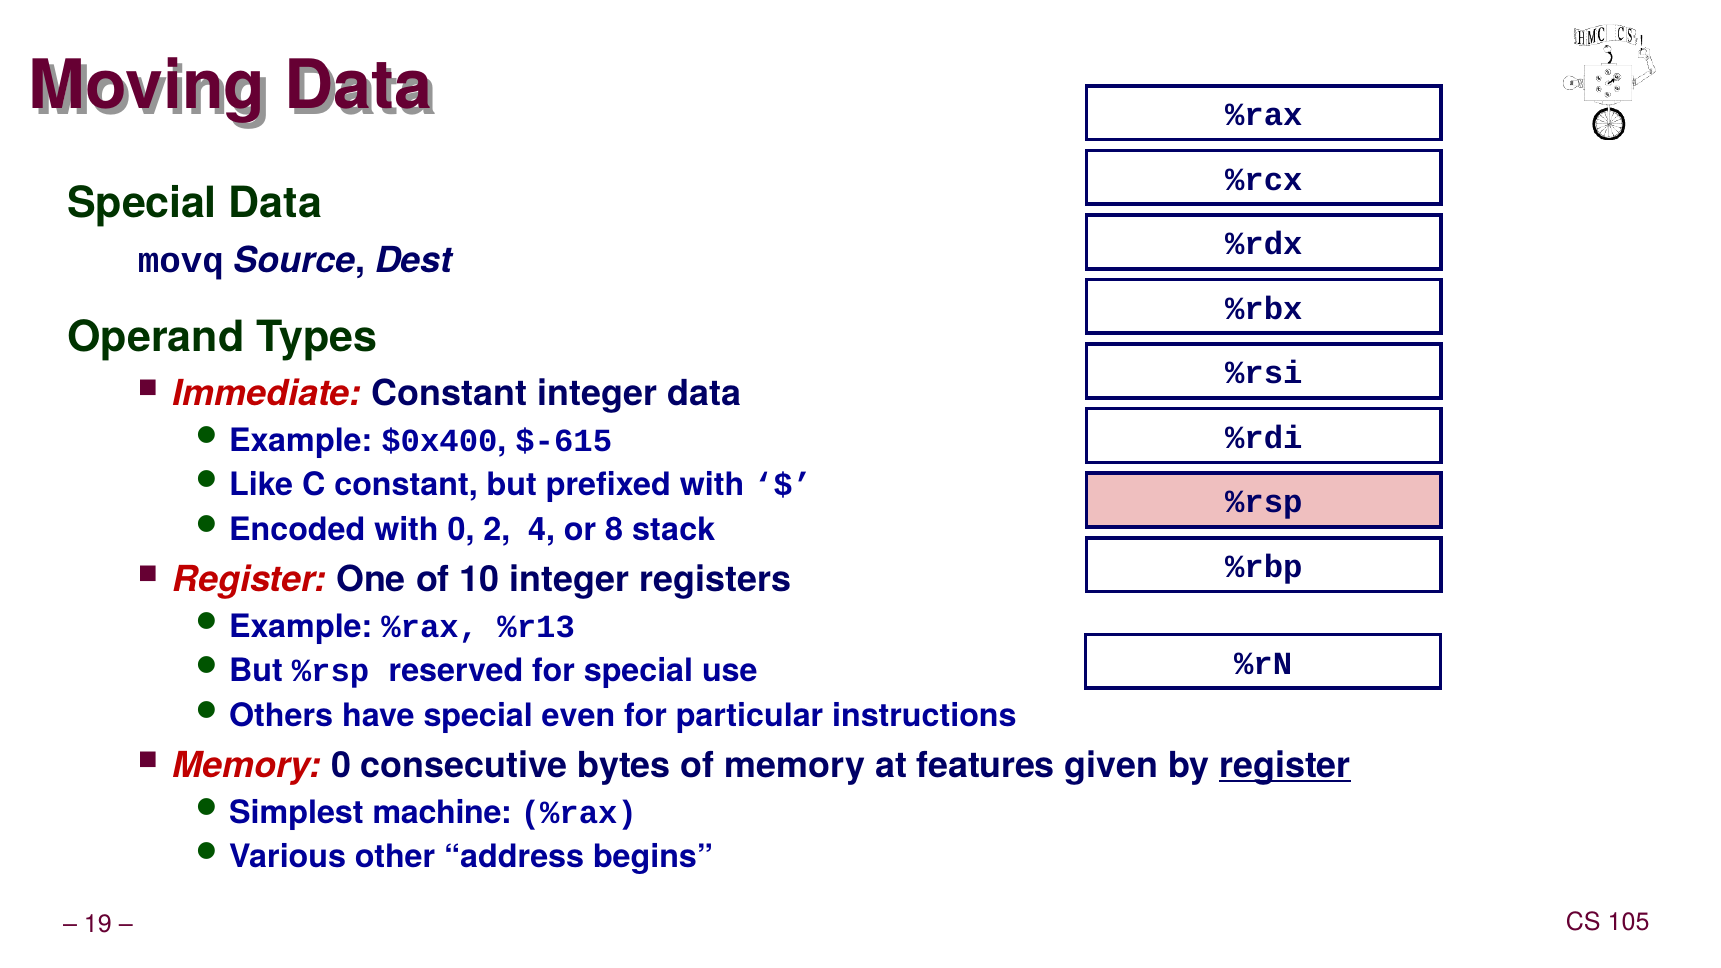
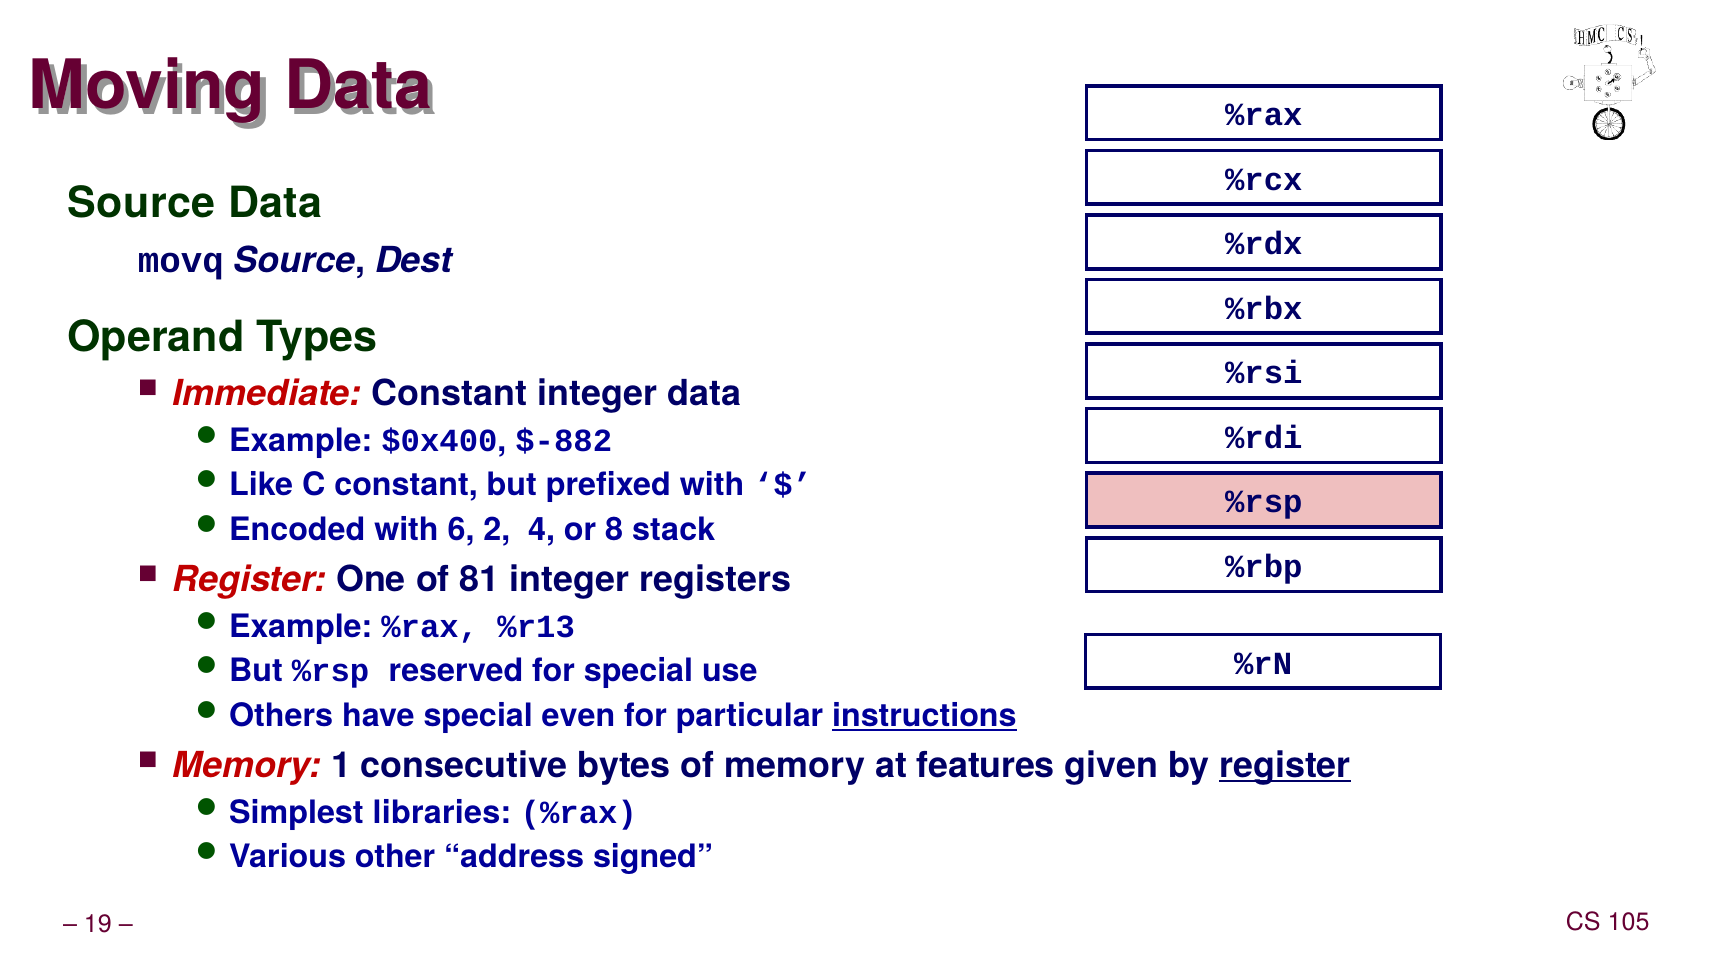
Special: Special -> Source (142, 204)
$-615: $-615 -> $-882 (564, 440)
with 0: 0 -> 6 (461, 530)
10: 10 -> 81 (480, 580)
instructions underline: none -> present (924, 716)
Memory 0: 0 -> 1 (341, 766)
machine: machine -> libraries (442, 812)
begins: begins -> signed (653, 857)
